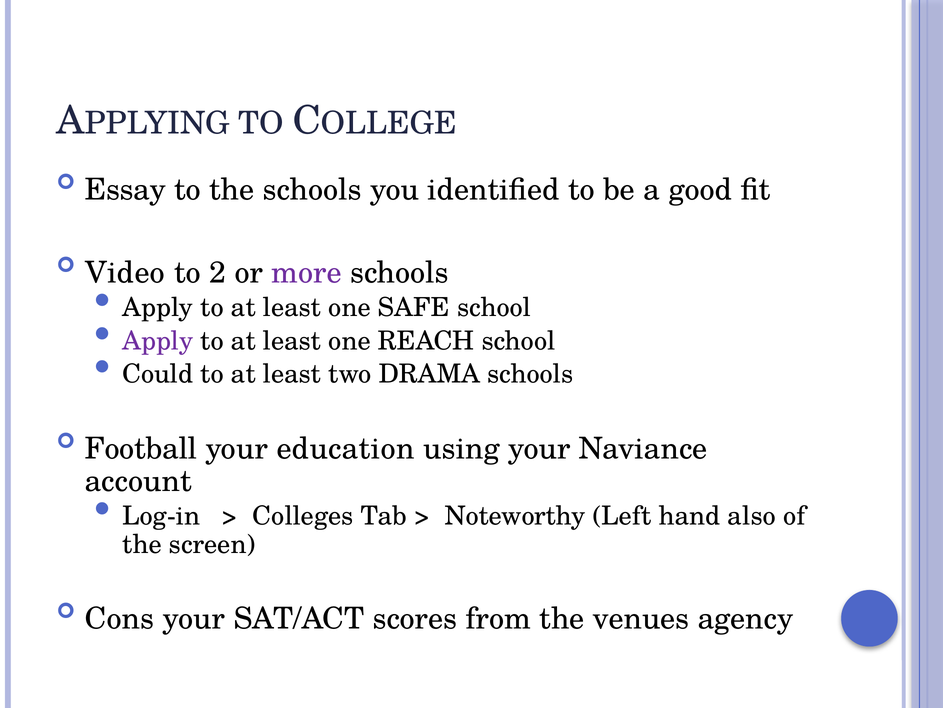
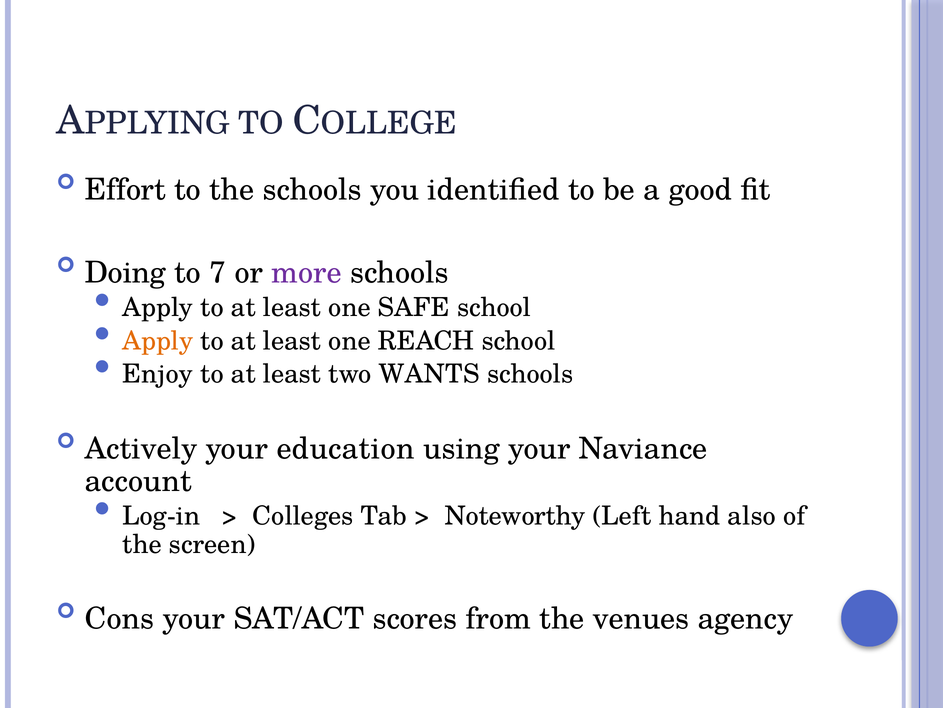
Essay: Essay -> Effort (125, 190)
Video: Video -> Doing (125, 273)
2: 2 -> 7 (218, 273)
Apply colour: purple -> orange (158, 341)
Could: Could -> Enjoy (158, 374)
DRAMA: DRAMA -> WANTS (429, 374)
Football: Football -> Actively (141, 448)
